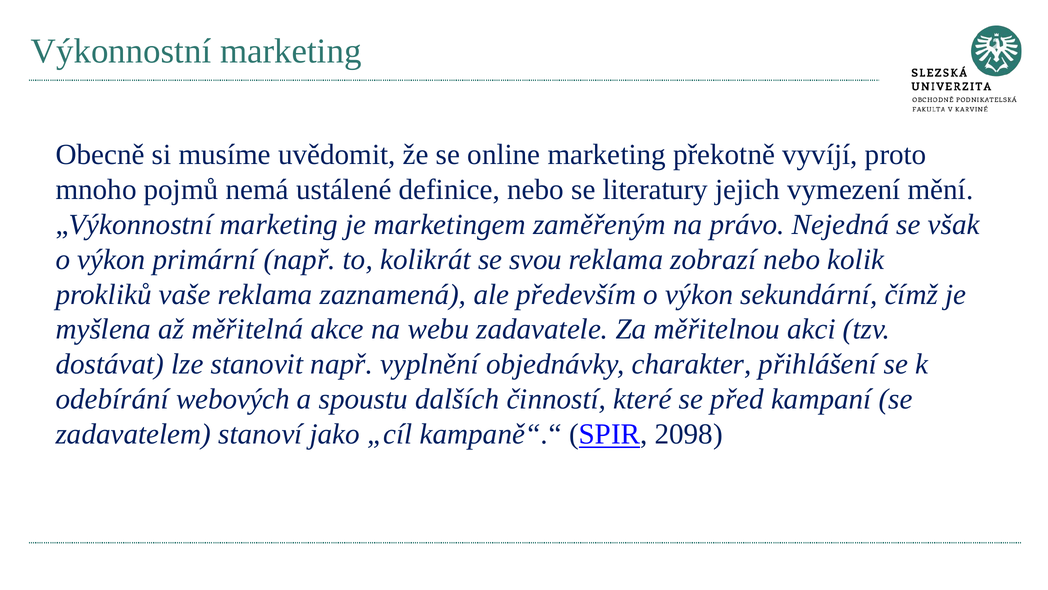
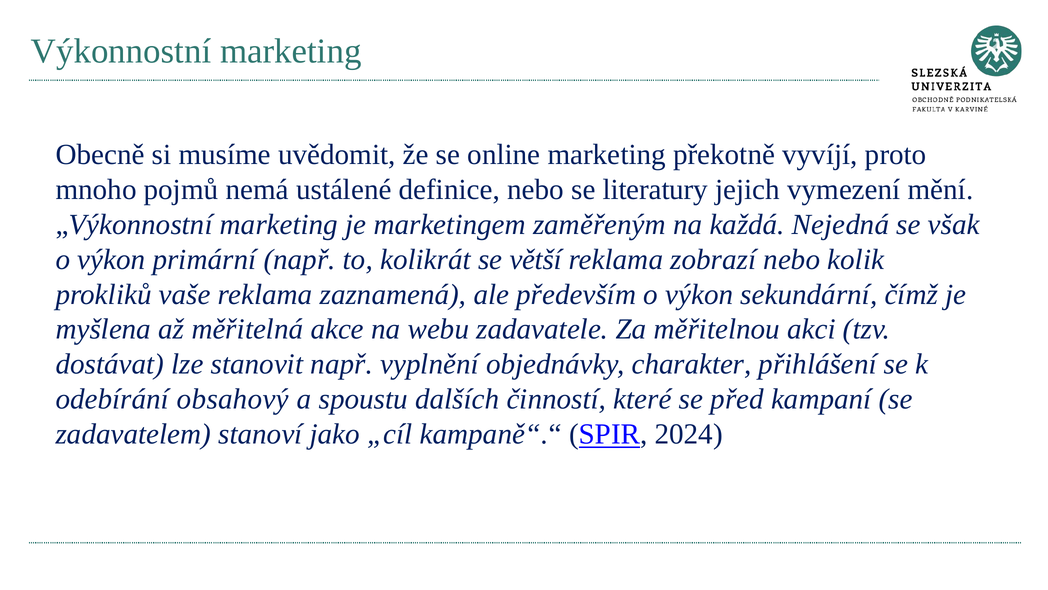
právo: právo -> každá (747, 224)
svou: svou -> větší (536, 259)
webových: webových -> obsahový (233, 399)
2098: 2098 -> 2024 (689, 434)
